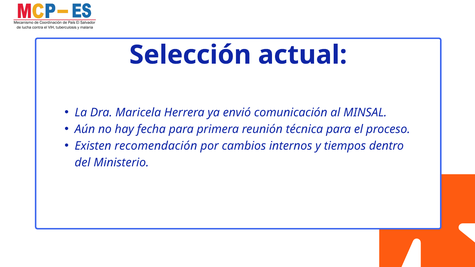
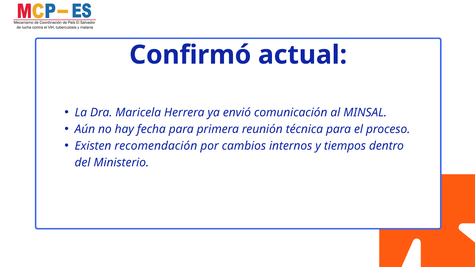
Selección: Selección -> Confirmó (190, 55)
